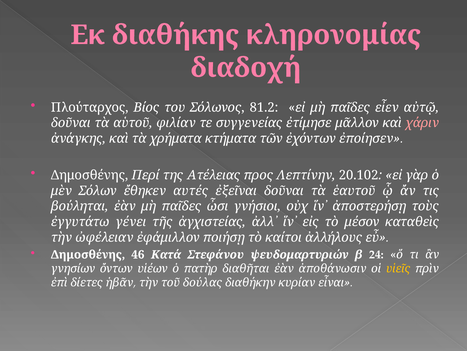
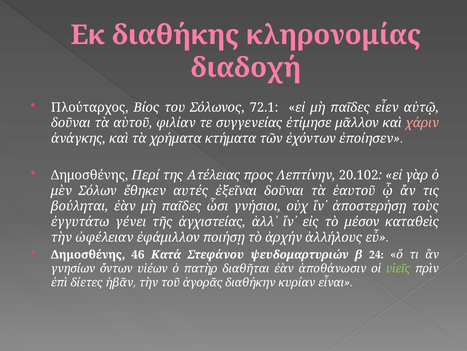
81.2: 81.2 -> 72.1 (264, 107)
καίτοι: καίτοι -> ἀρχήν (284, 237)
υἱεῖς colour: yellow -> light green (398, 268)
δούλας: δούλας -> ἀγορᾶς (203, 282)
